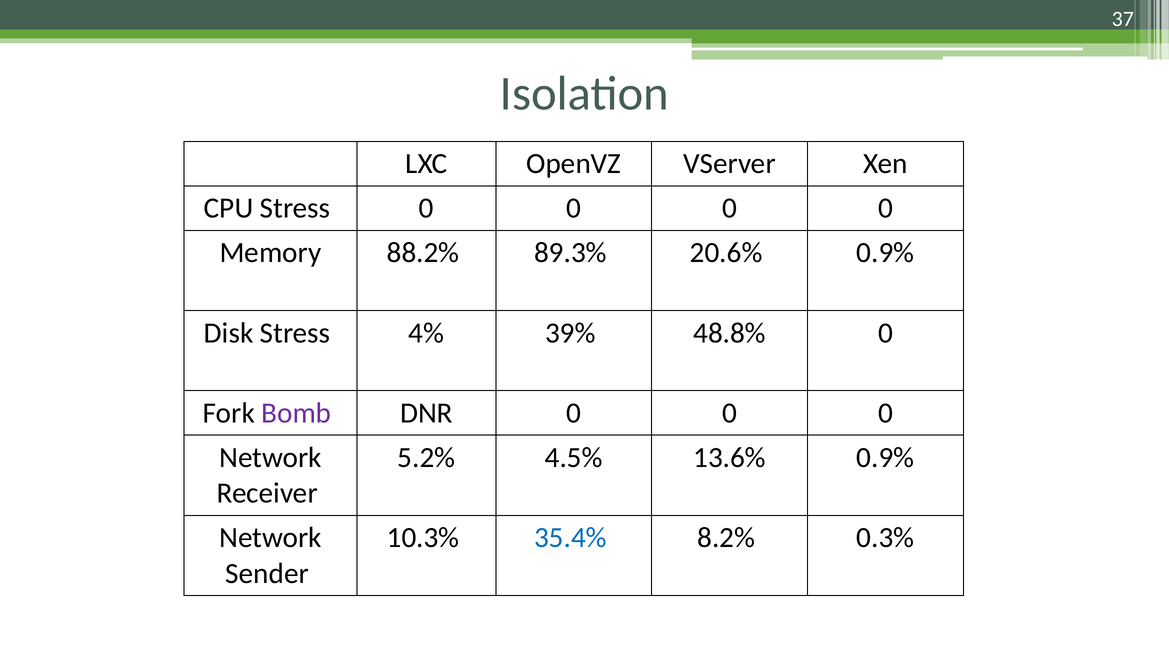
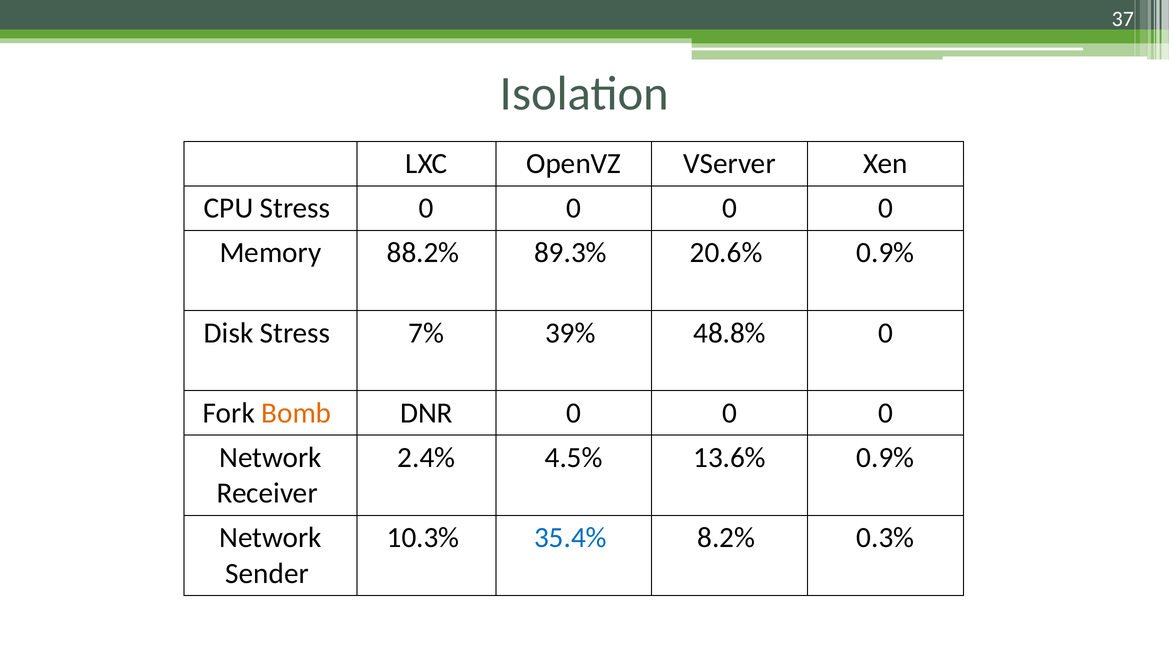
4%: 4% -> 7% (426, 333)
Bomb colour: purple -> orange (296, 413)
5.2%: 5.2% -> 2.4% (426, 457)
